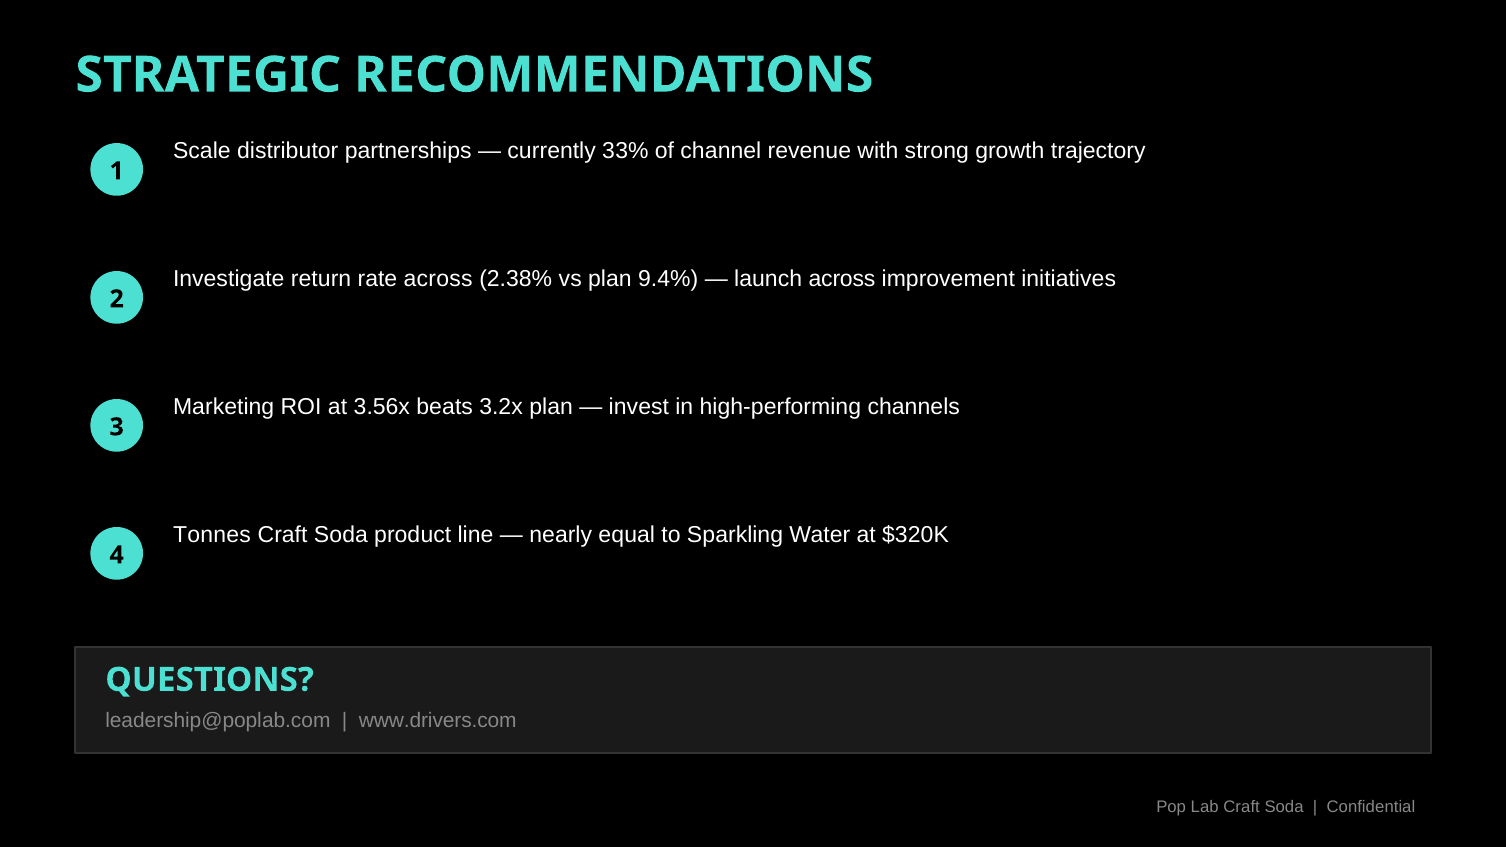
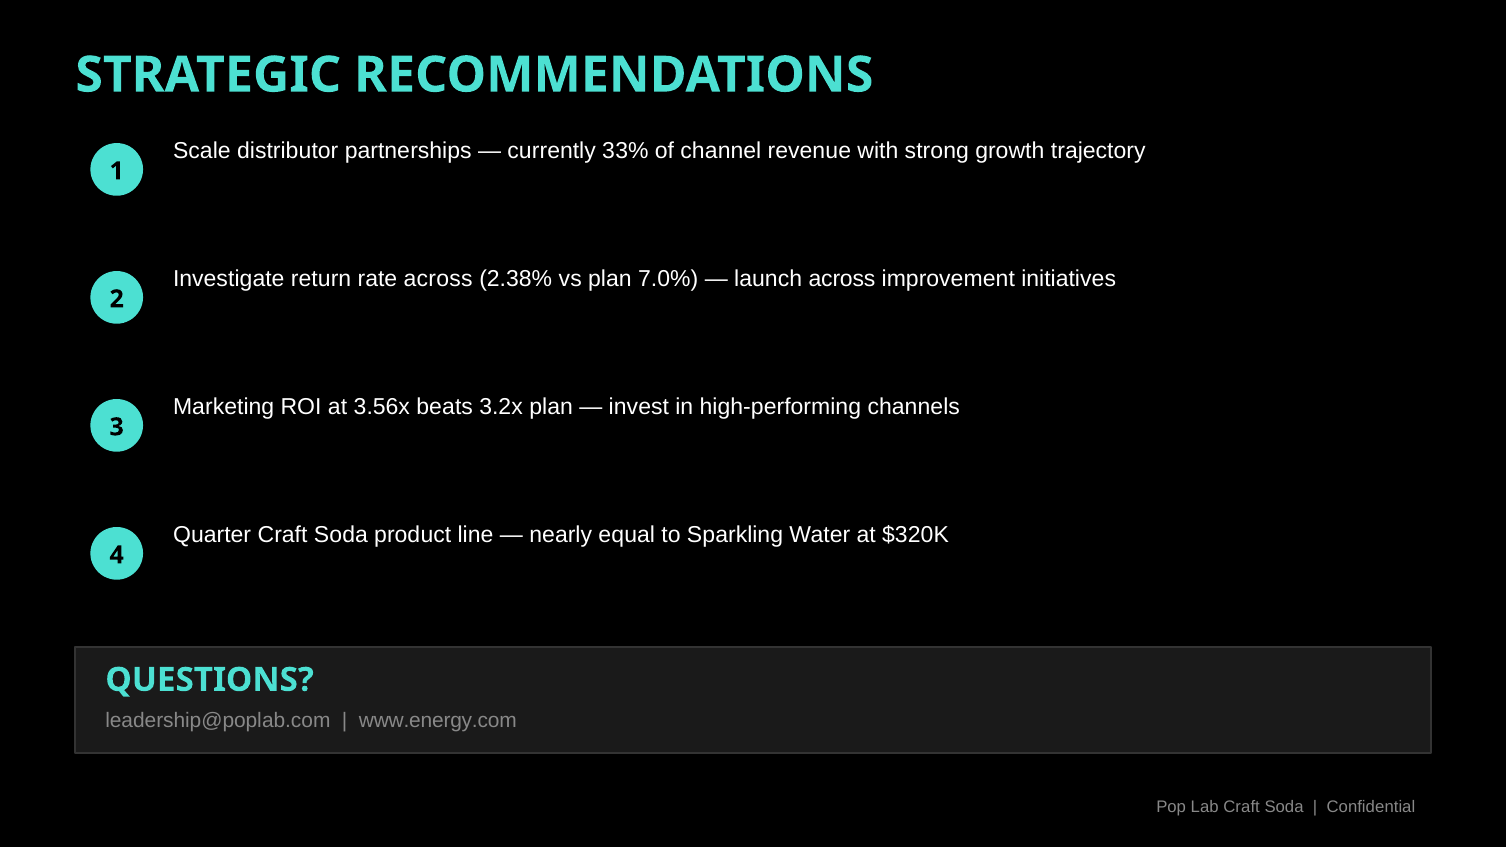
9.4%: 9.4% -> 7.0% (668, 279)
Tonnes: Tonnes -> Quarter (212, 535)
www.drivers.com: www.drivers.com -> www.energy.com (438, 721)
